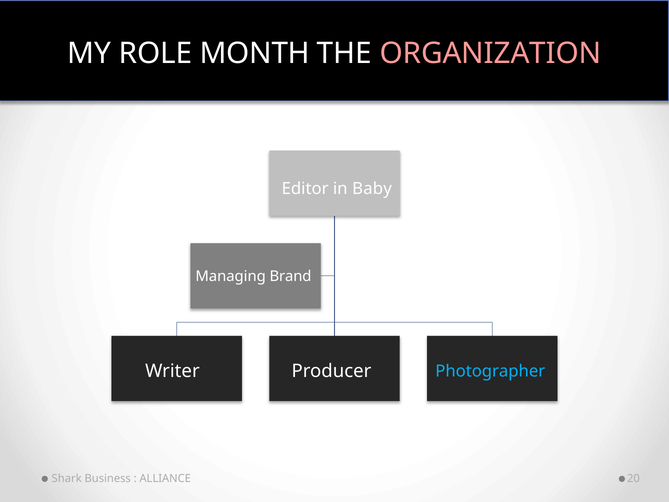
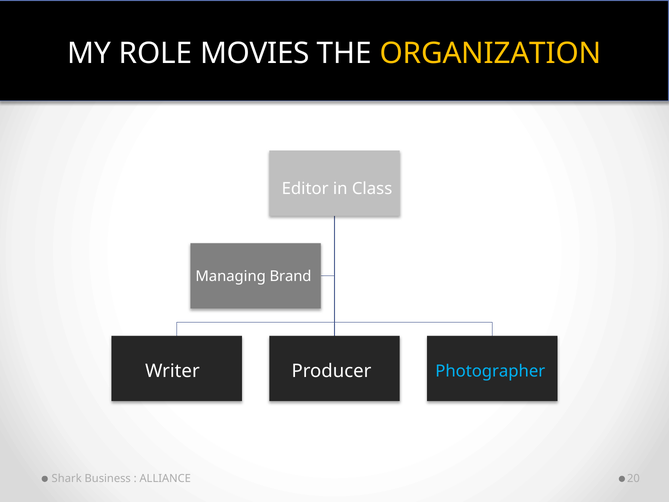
MONTH: MONTH -> MOVIES (255, 53)
ORGANIZATION colour: pink -> yellow (491, 53)
Baby: Baby -> Class (372, 189)
